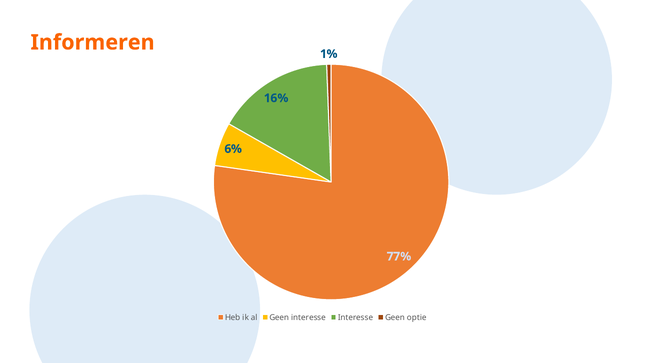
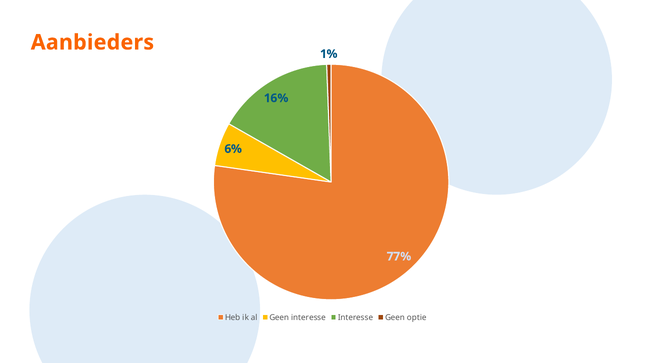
Informeren: Informeren -> Aanbieders (92, 42)
